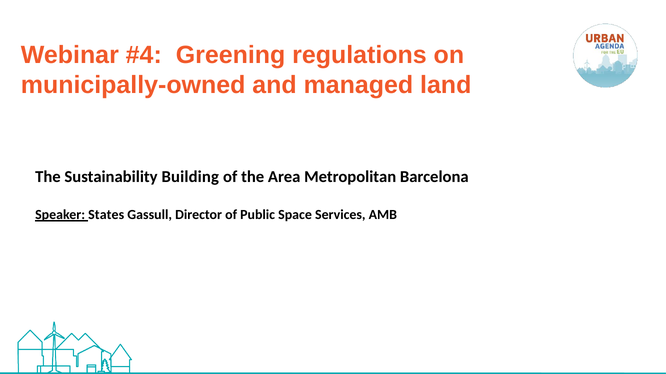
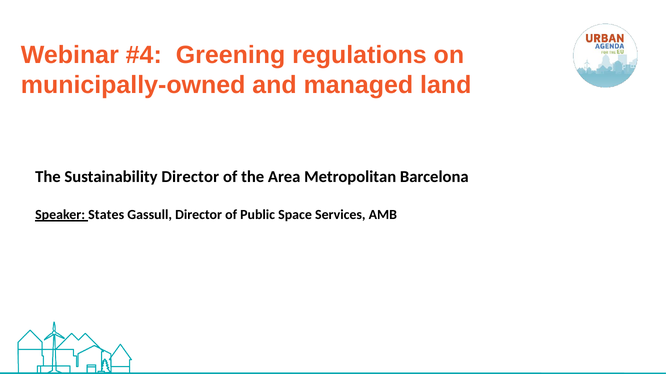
Sustainability Building: Building -> Director (190, 177)
